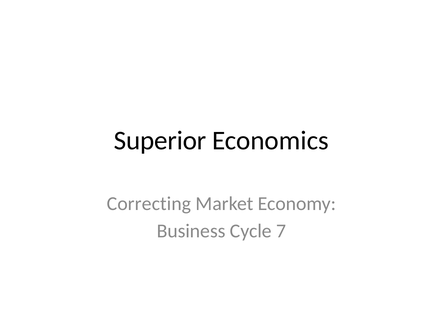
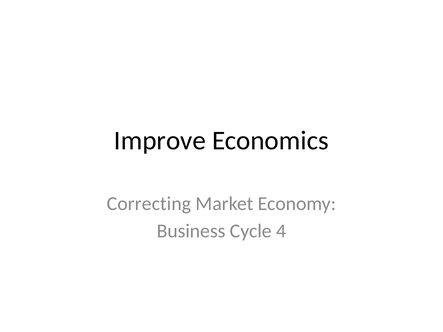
Superior: Superior -> Improve (160, 141)
7: 7 -> 4 (281, 231)
